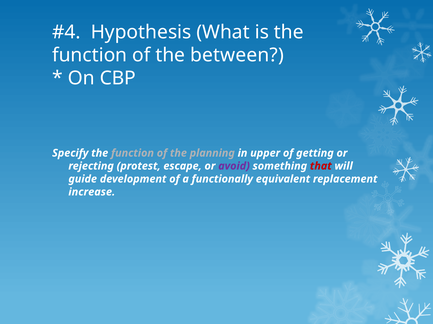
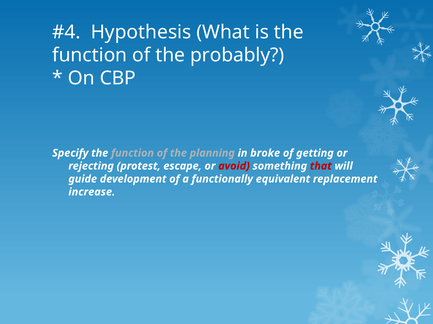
between: between -> probably (237, 55)
upper: upper -> broke (265, 153)
avoid colour: purple -> red (234, 166)
